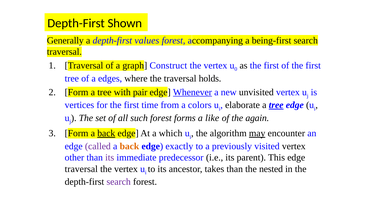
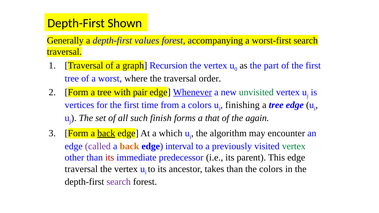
being-first: being-first -> worst-first (272, 40)
Construct: Construct -> Recursion (168, 66)
as the first: first -> part (271, 66)
edges: edges -> worst (110, 78)
holds: holds -> order (210, 78)
unvisited colour: black -> green (256, 92)
elaborate: elaborate -> finishing (242, 105)
tree underline: present -> none (276, 105)
such forest: forest -> finish (161, 118)
like: like -> that (212, 118)
may underline: present -> none (257, 133)
exactly: exactly -> interval (179, 146)
vertex colour: black -> green (294, 146)
its colour: purple -> red (110, 158)
the nested: nested -> colors (271, 169)
